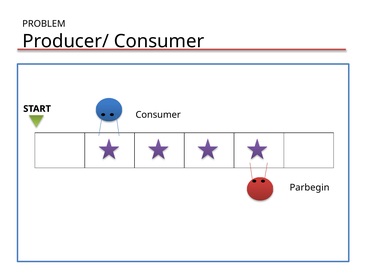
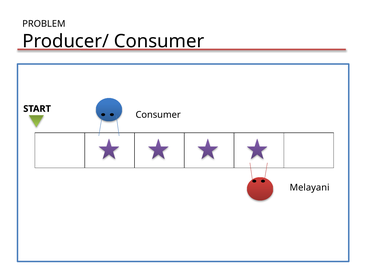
Parbegin: Parbegin -> Melayani (310, 188)
